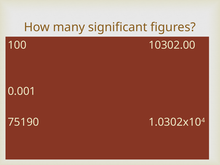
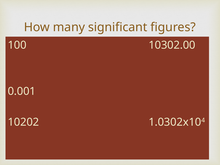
75190: 75190 -> 10202 (23, 122)
